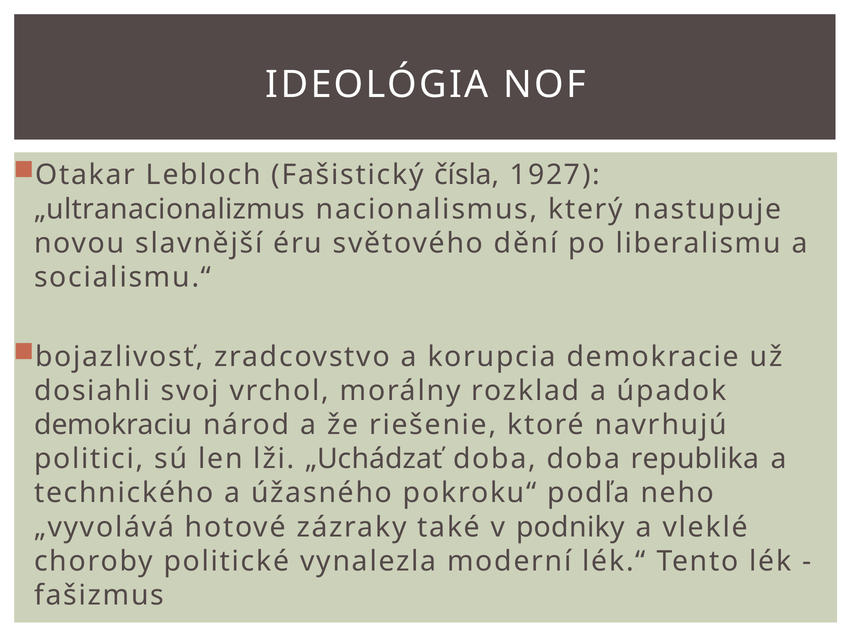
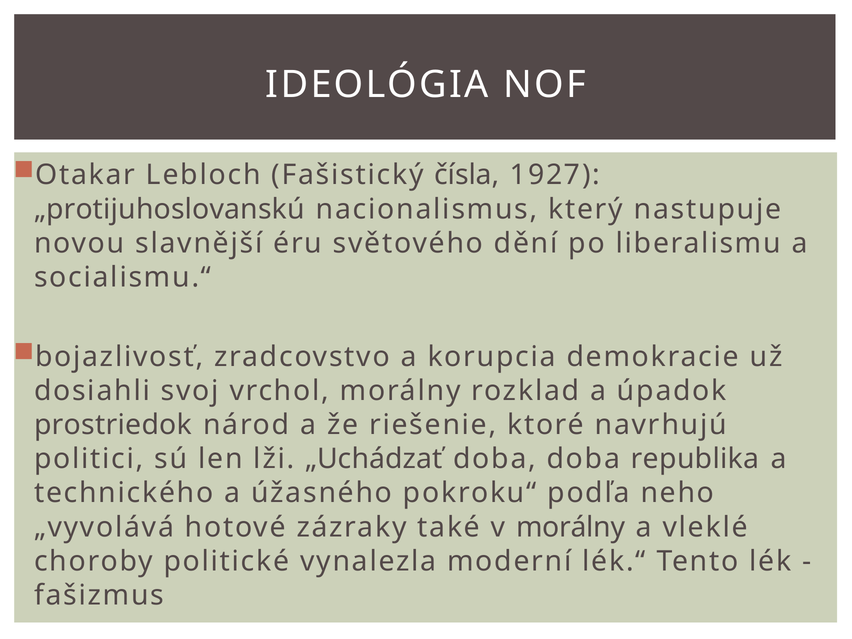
„ultranacionalizmus: „ultranacionalizmus -> „protijuhoslovanskú (169, 209)
demokraciu: demokraciu -> prostriedok (113, 425)
v podniky: podniky -> morálny (571, 527)
